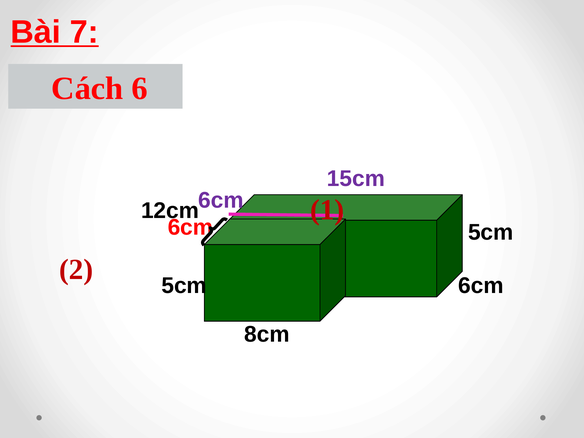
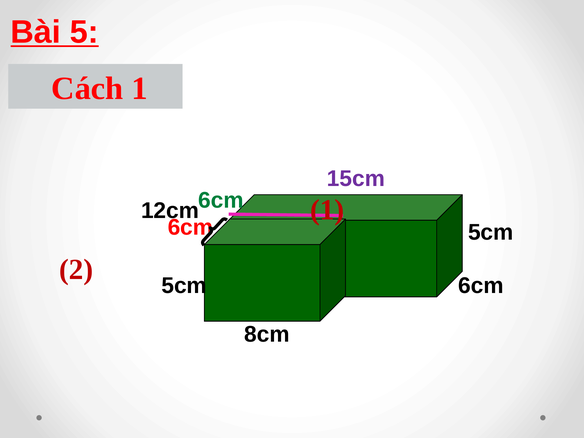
7: 7 -> 5 (84, 32)
Cách 6: 6 -> 1 (139, 89)
6cm colour: purple -> green (221, 200)
